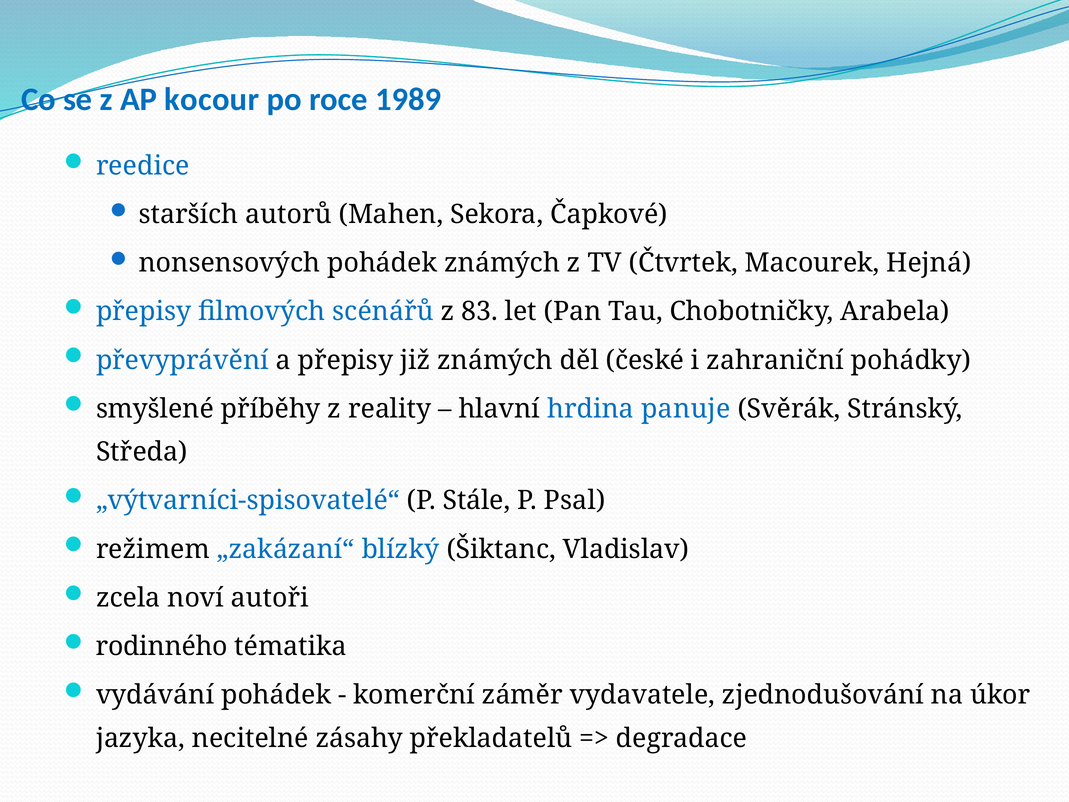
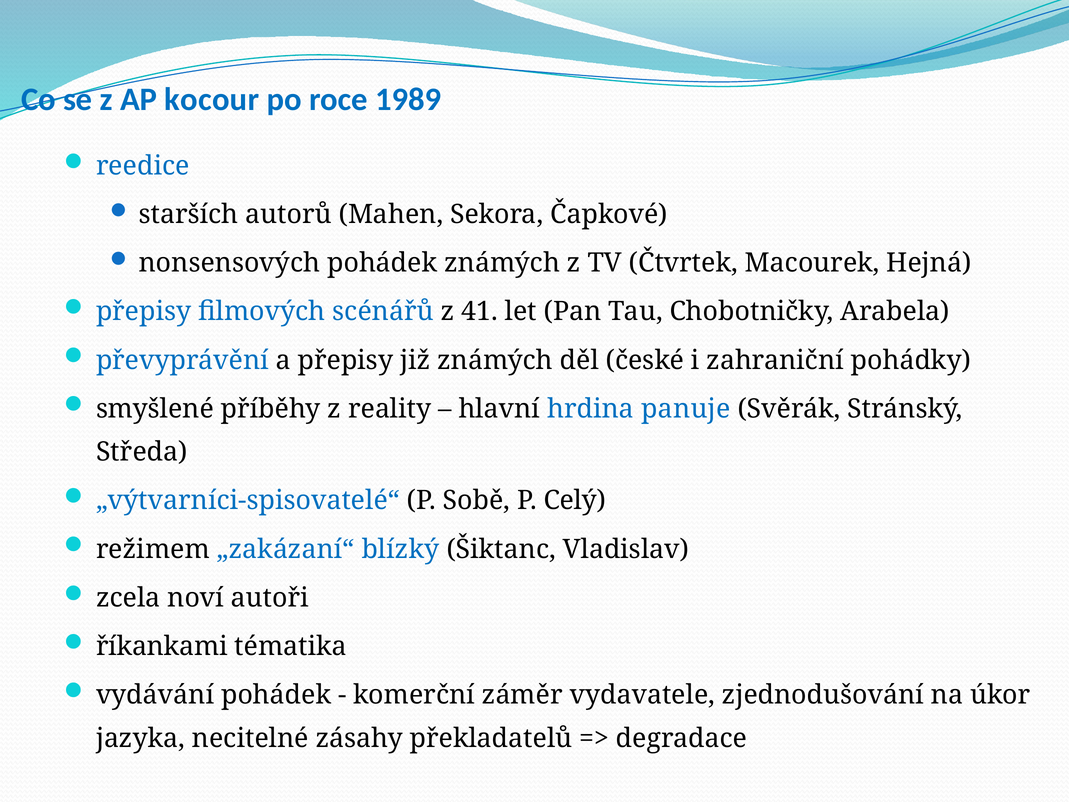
83: 83 -> 41 (480, 312)
Stále: Stále -> Sobě (476, 501)
Psal: Psal -> Celý (575, 501)
rodinného: rodinného -> říkankami (162, 646)
